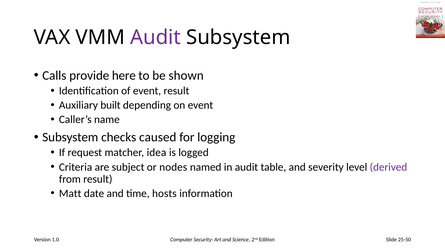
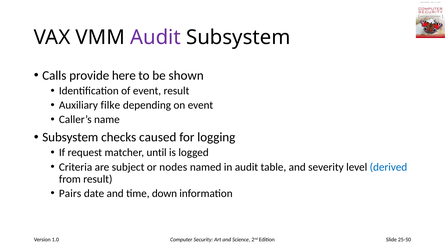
built: built -> filke (110, 105)
idea: idea -> until (157, 152)
derived colour: purple -> blue (388, 167)
Matt: Matt -> Pairs (70, 193)
hosts: hosts -> down (165, 193)
